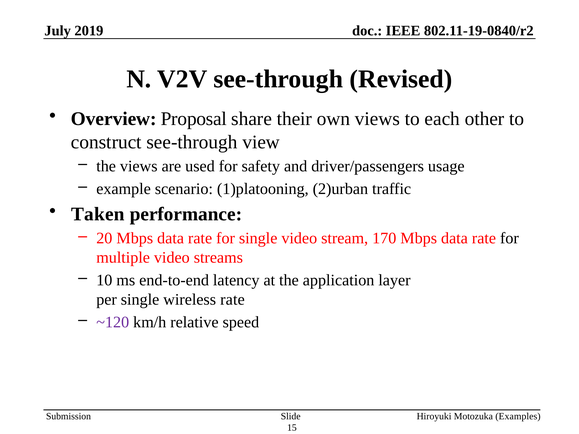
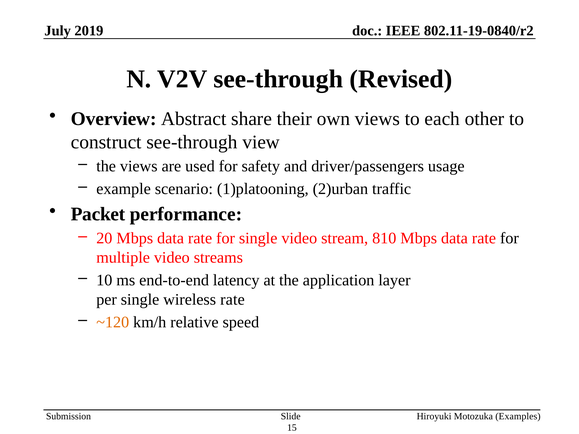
Proposal: Proposal -> Abstract (194, 119)
Taken: Taken -> Packet (98, 214)
170: 170 -> 810 (384, 238)
~120 colour: purple -> orange (113, 322)
